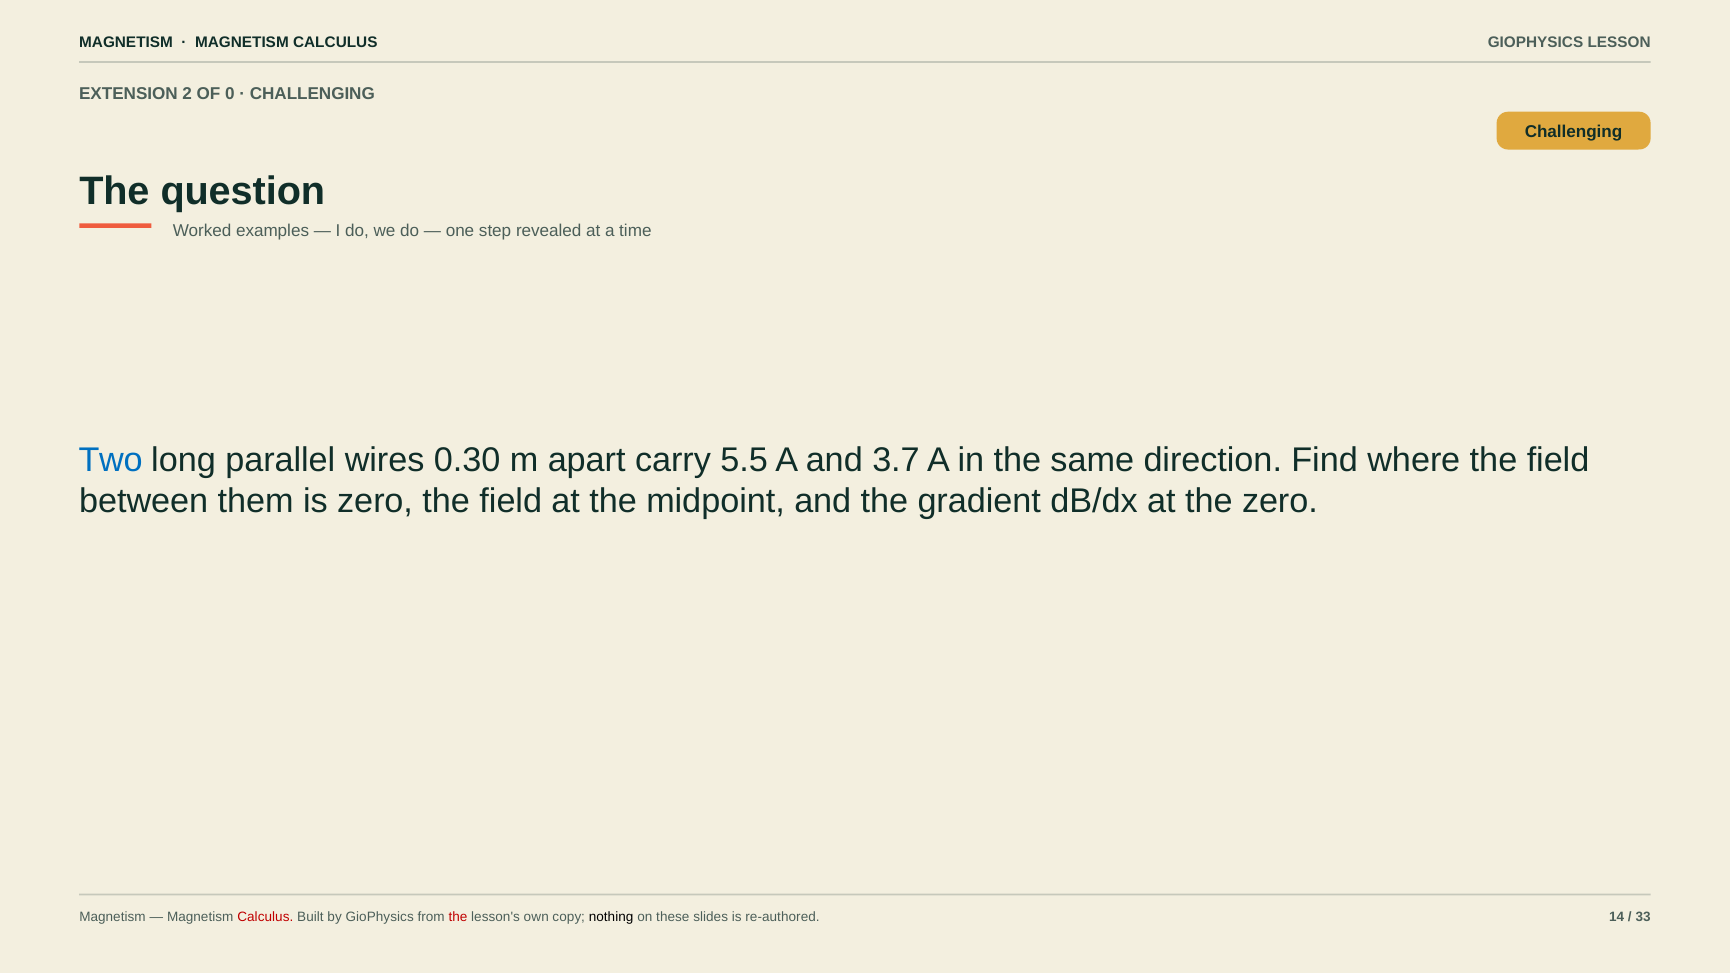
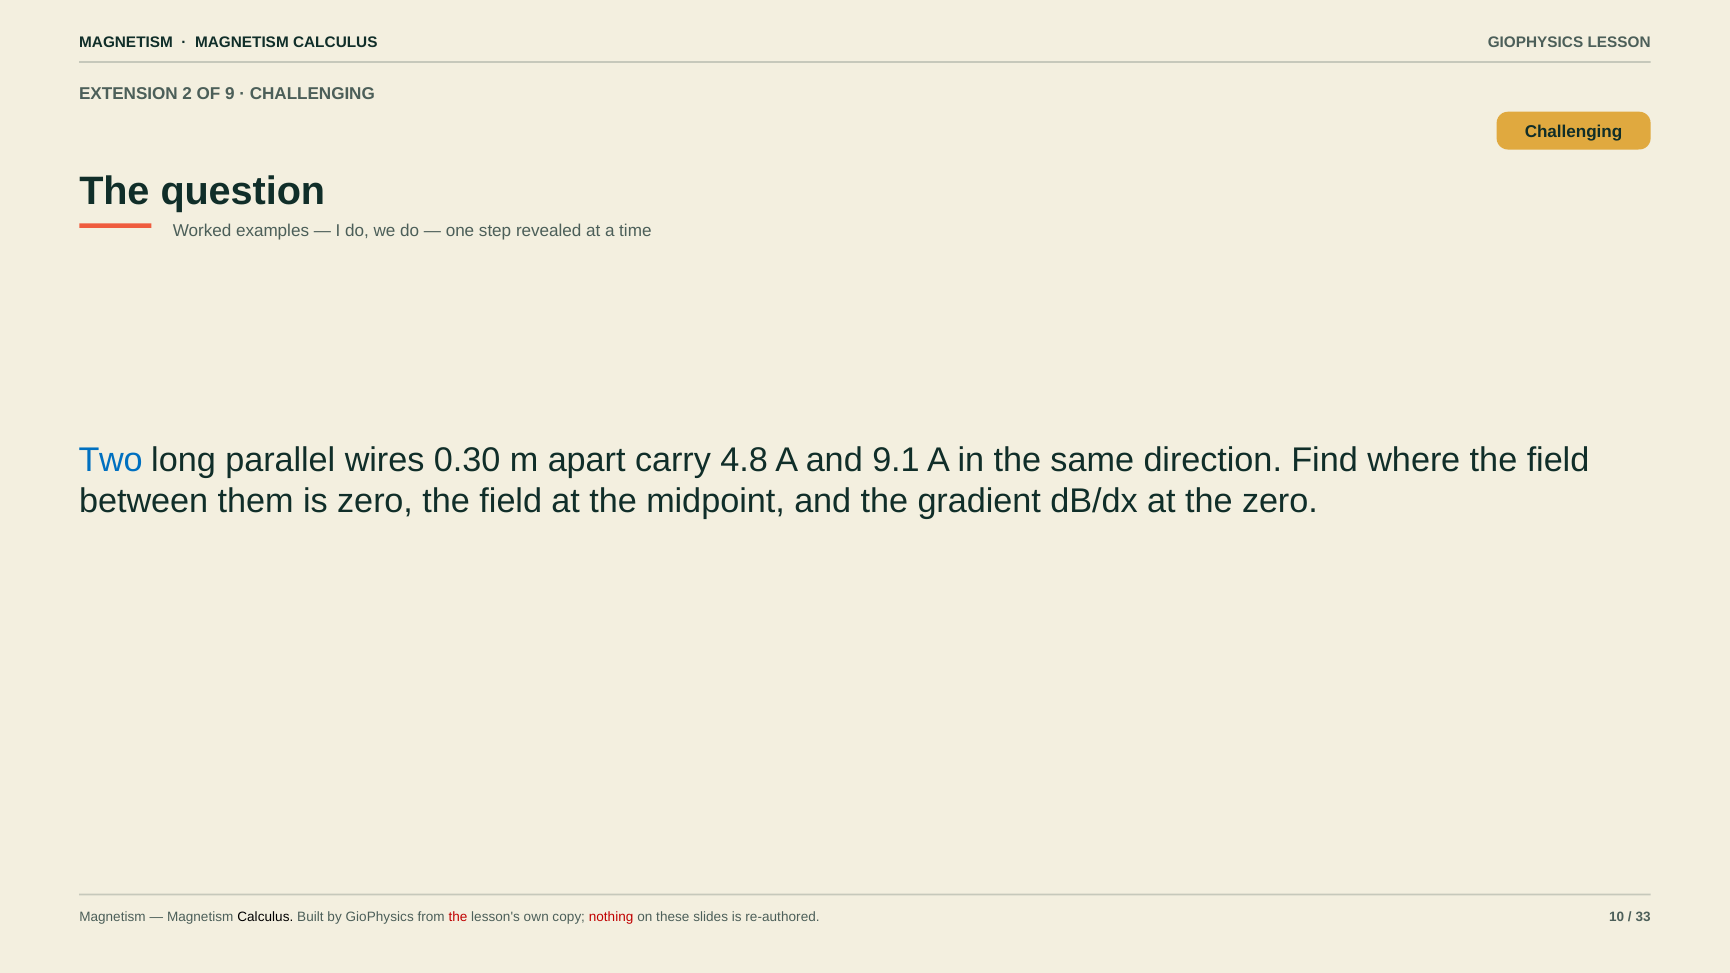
0: 0 -> 9 (230, 94)
5.5: 5.5 -> 4.8 (744, 461)
3.7: 3.7 -> 9.1 (896, 461)
Calculus colour: red -> black (265, 917)
nothing colour: black -> red (611, 917)
14: 14 -> 10 (1617, 917)
